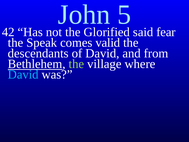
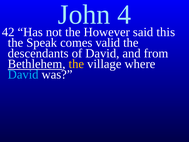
5: 5 -> 4 (124, 15)
Glorified: Glorified -> However (107, 32)
fear: fear -> this (166, 32)
the colour: light green -> yellow (76, 64)
